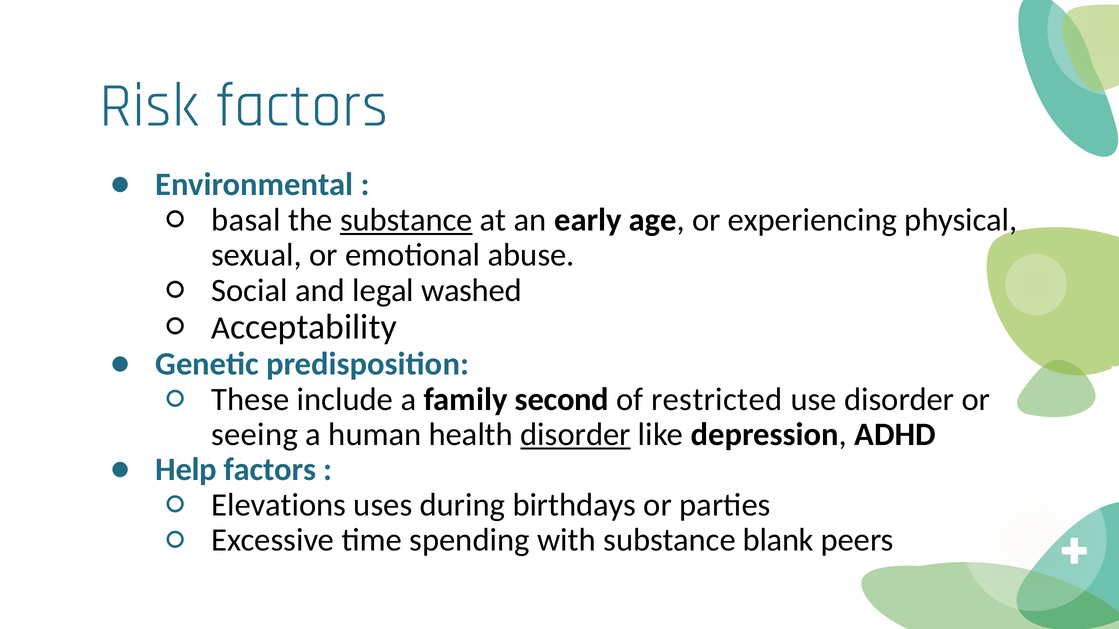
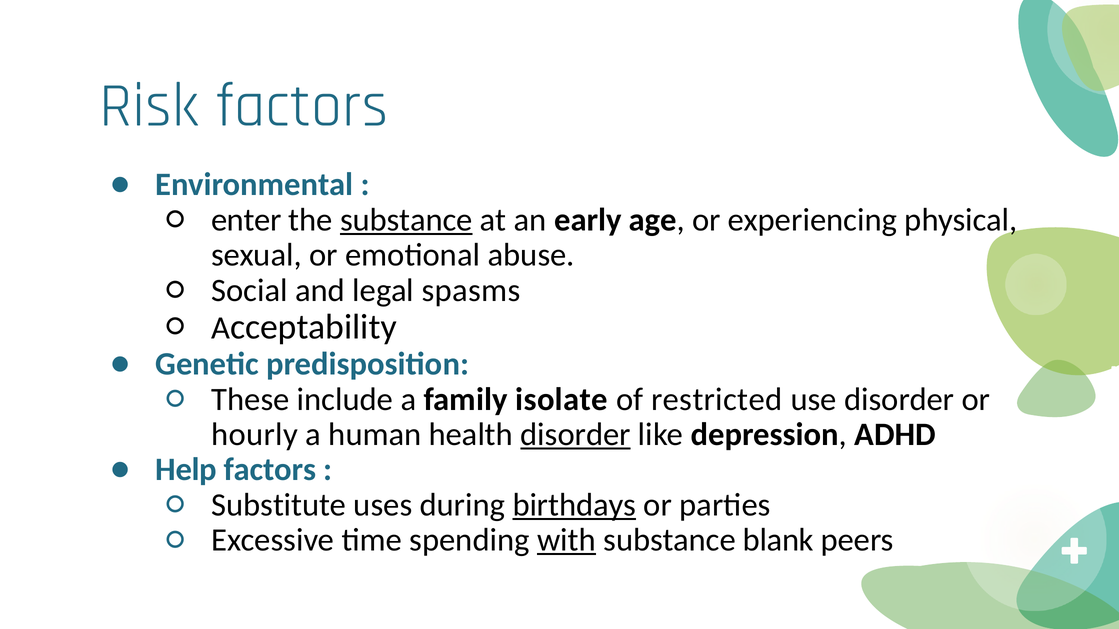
basal: basal -> enter (246, 220)
washed: washed -> spasms (471, 290)
second: second -> isolate (562, 400)
seeing: seeing -> hourly (255, 435)
Elevations: Elevations -> Substitute (279, 505)
birthdays underline: none -> present (574, 505)
with underline: none -> present (566, 541)
